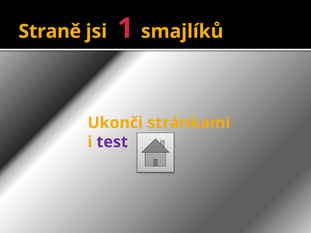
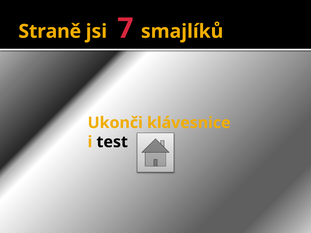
1: 1 -> 7 (125, 28)
stránkami: stránkami -> klávesnice (189, 123)
test colour: purple -> black (112, 142)
